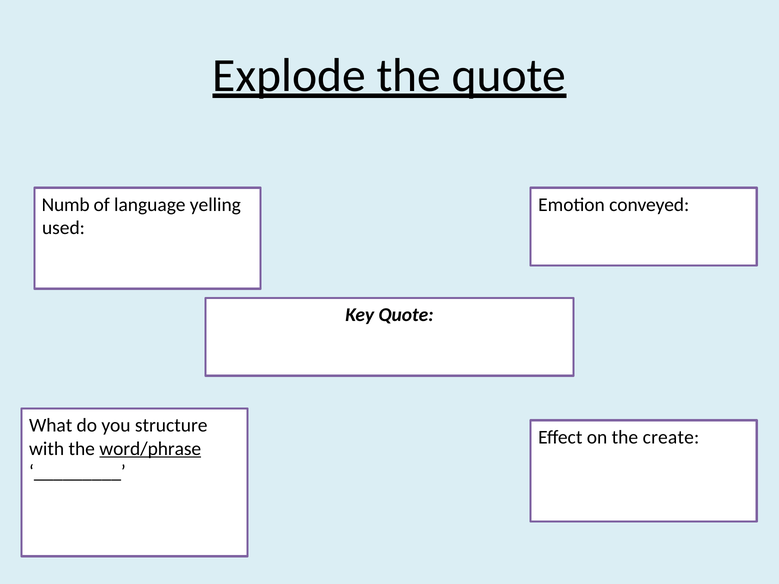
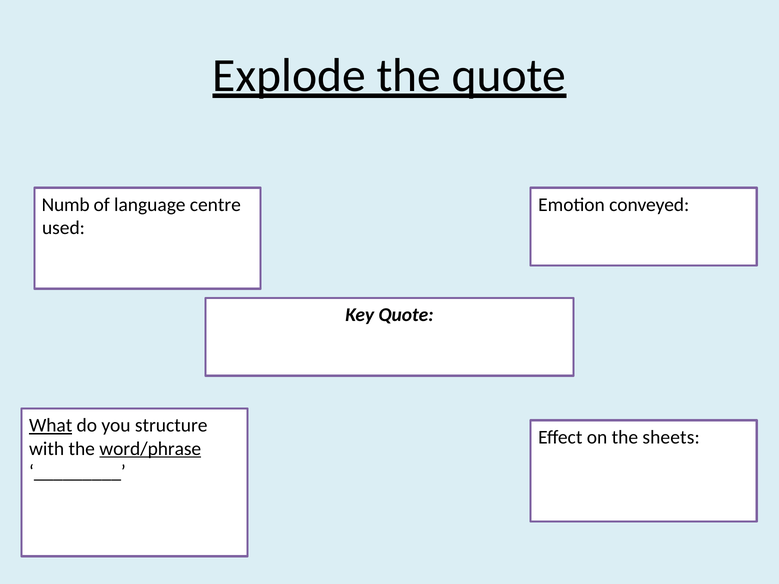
yelling: yelling -> centre (215, 205)
What underline: none -> present (51, 426)
create: create -> sheets (671, 437)
